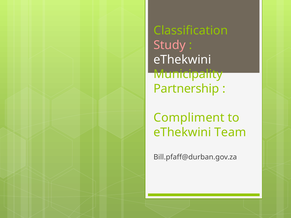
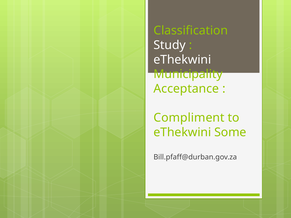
Study colour: pink -> white (170, 45)
Partnership: Partnership -> Acceptance (186, 89)
Team: Team -> Some (230, 132)
